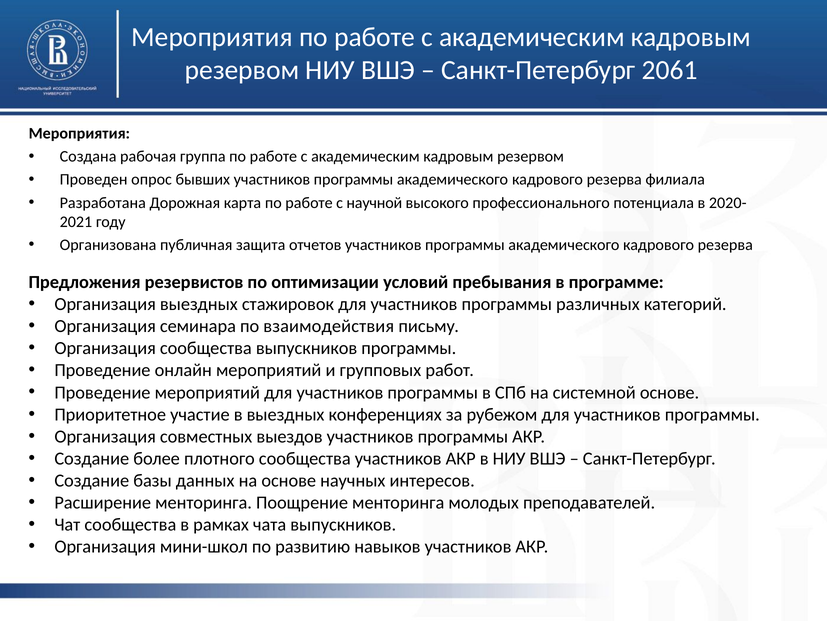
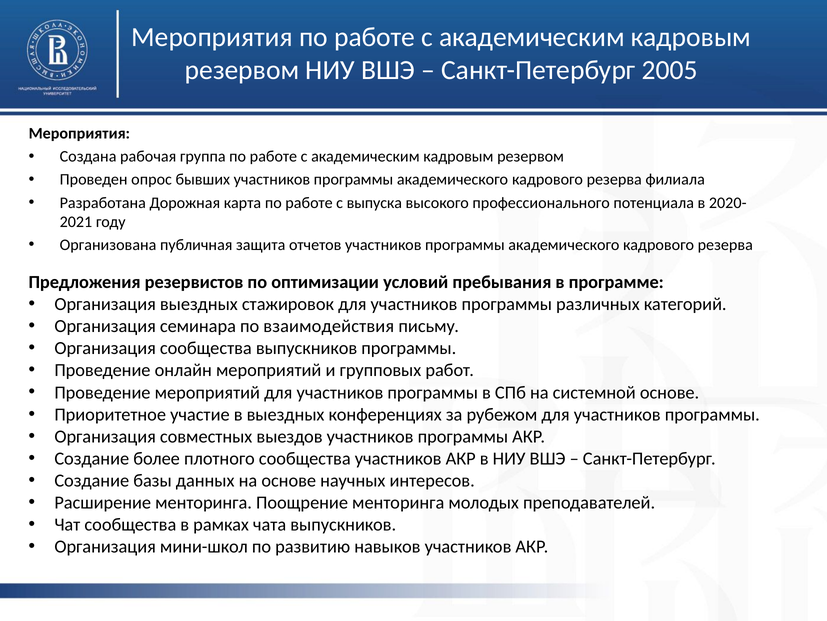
2061: 2061 -> 2005 (670, 70)
научной: научной -> выпуска (374, 202)
